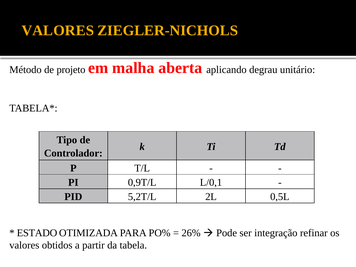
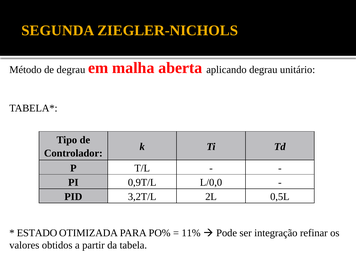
VALORES: VALORES -> SEGUNDA (58, 31)
de projeto: projeto -> degrau (71, 70)
L/0,1: L/0,1 -> L/0,0 (211, 182)
5,2T/L: 5,2T/L -> 3,2T/L (142, 197)
26%: 26% -> 11% (191, 233)
